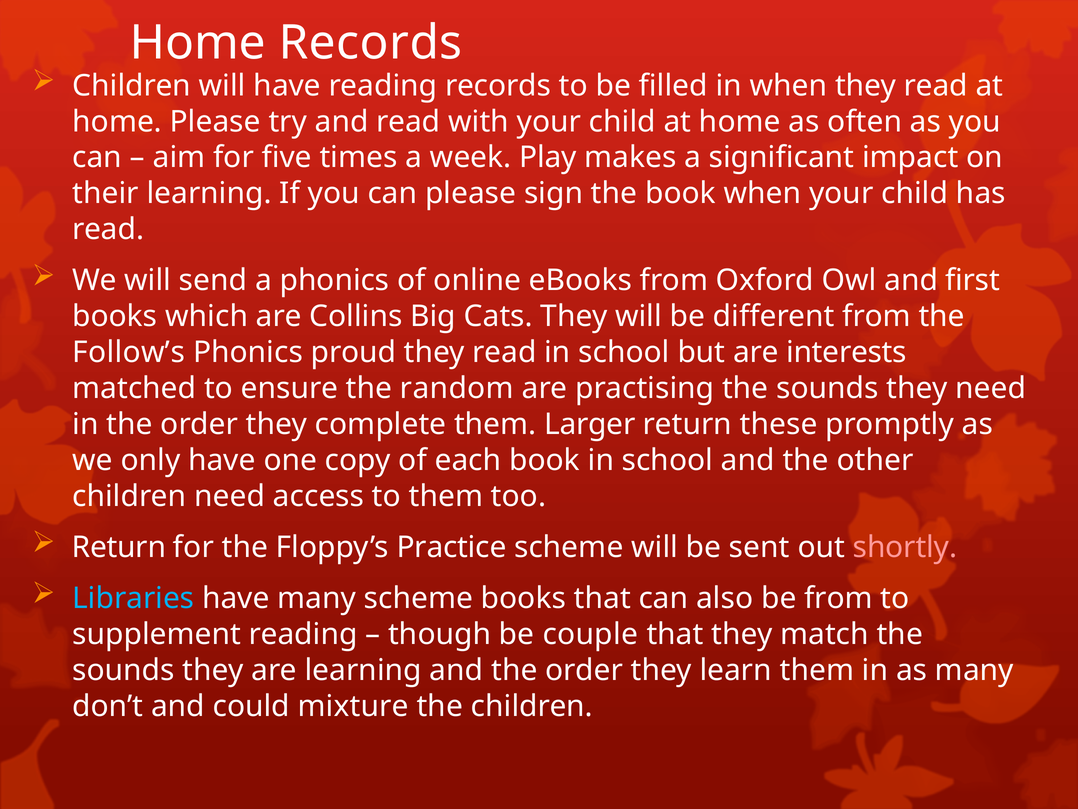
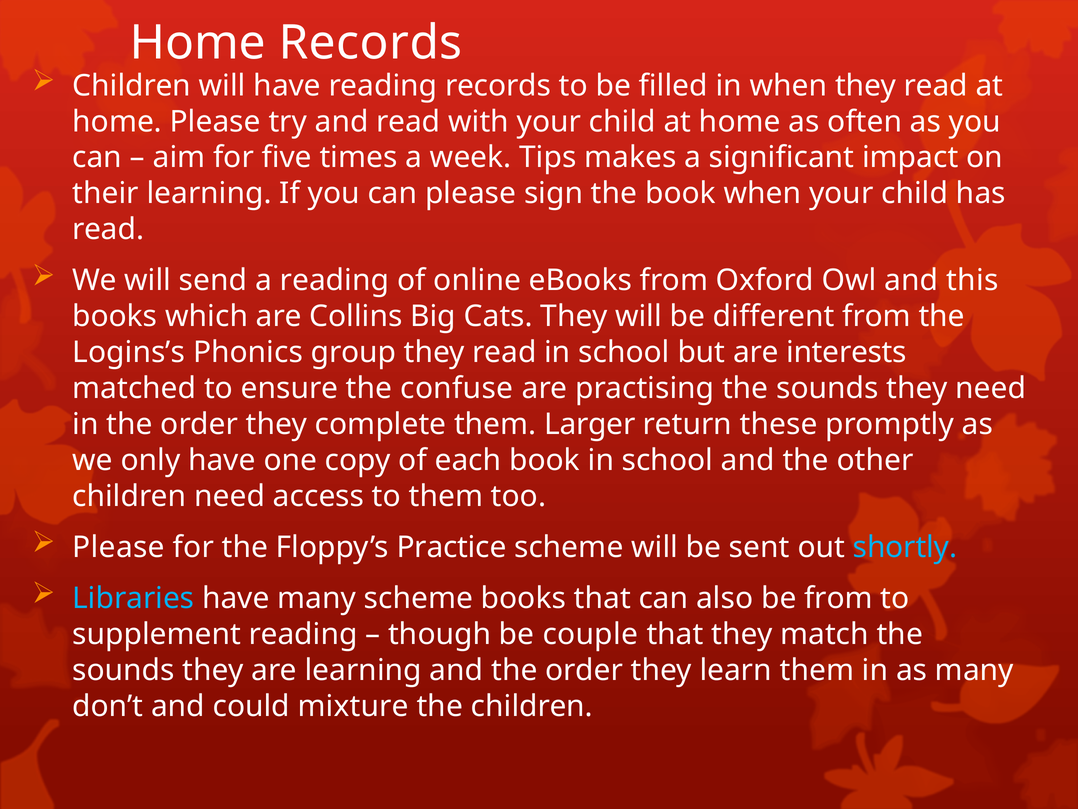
Play: Play -> Tips (548, 157)
a phonics: phonics -> reading (334, 280)
first: first -> this (972, 280)
Follow’s: Follow’s -> Logins’s (129, 352)
proud: proud -> group (353, 352)
random: random -> confuse (457, 388)
Return: Return -> Please (119, 547)
shortly colour: pink -> light blue (905, 547)
